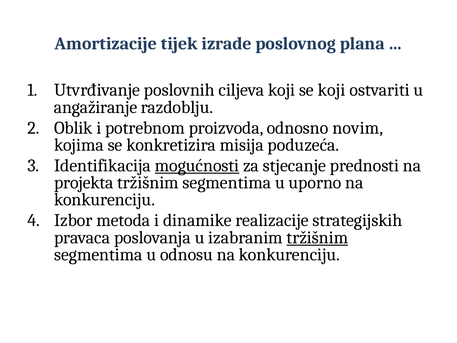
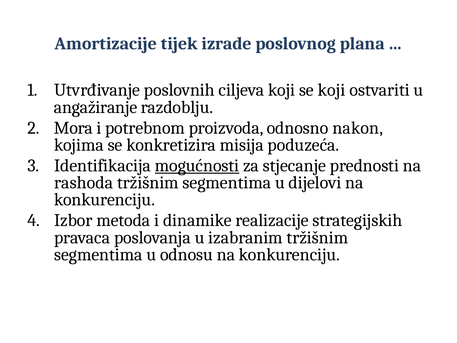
Oblik: Oblik -> Mora (73, 128)
novim: novim -> nakon (358, 128)
projekta: projekta -> rashoda (84, 183)
uporno: uporno -> dijelovi (315, 183)
tržišnim underline: present -> none (317, 237)
